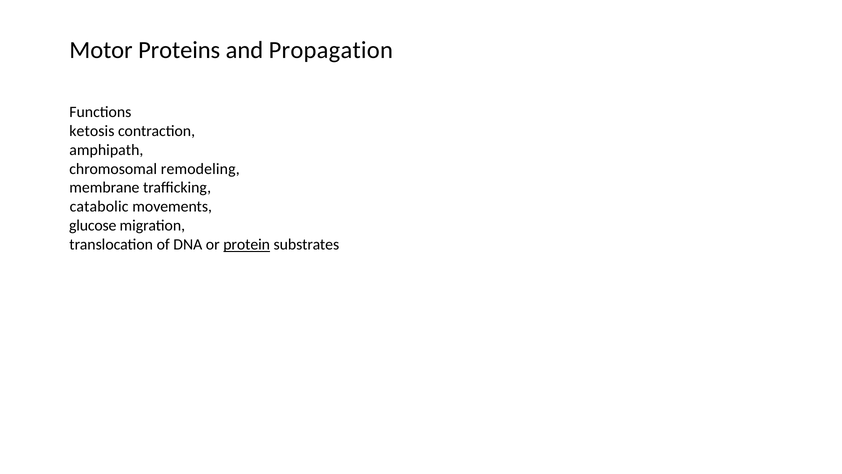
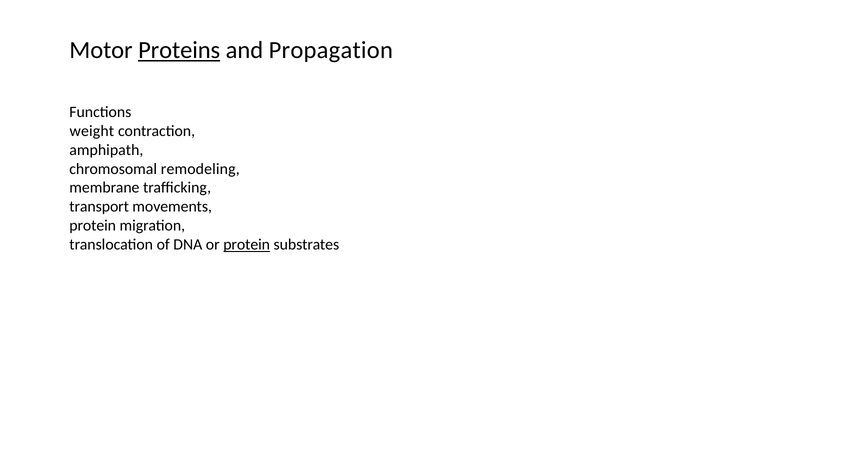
Proteins underline: none -> present (179, 50)
ketosis: ketosis -> weight (92, 131)
catabolic: catabolic -> transport (99, 207)
glucose: glucose -> protein (93, 226)
